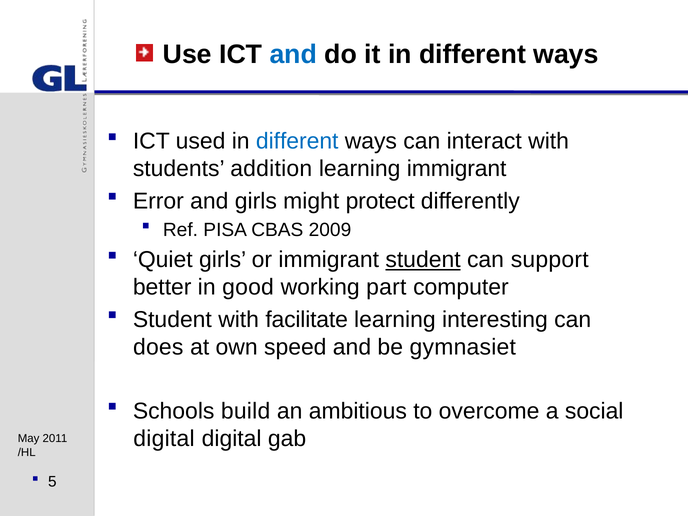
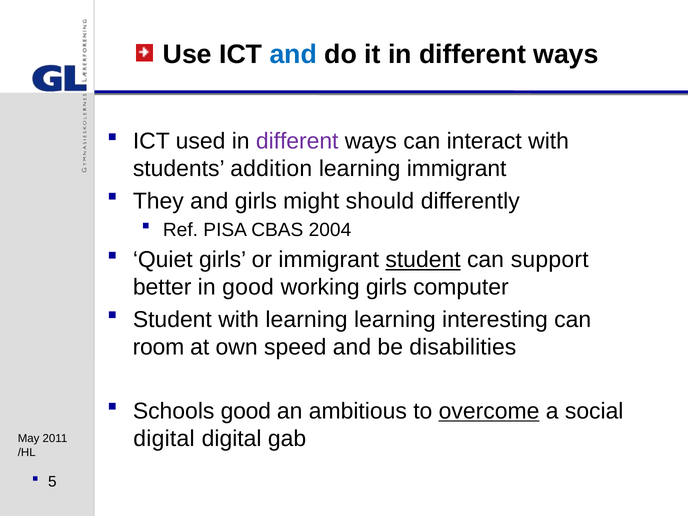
different colour: blue -> purple (297, 141)
Error: Error -> They (158, 201)
protect: protect -> should (380, 201)
2009: 2009 -> 2004 (330, 230)
working part: part -> girls (387, 287)
with facilitate: facilitate -> learning (307, 319)
does: does -> room (158, 347)
gymnasiet: gymnasiet -> disabilities (463, 347)
Schools build: build -> good (246, 411)
overcome underline: none -> present (489, 411)
